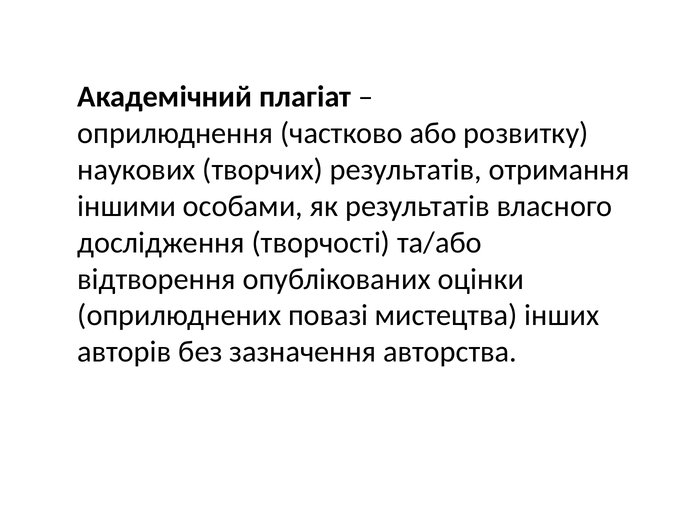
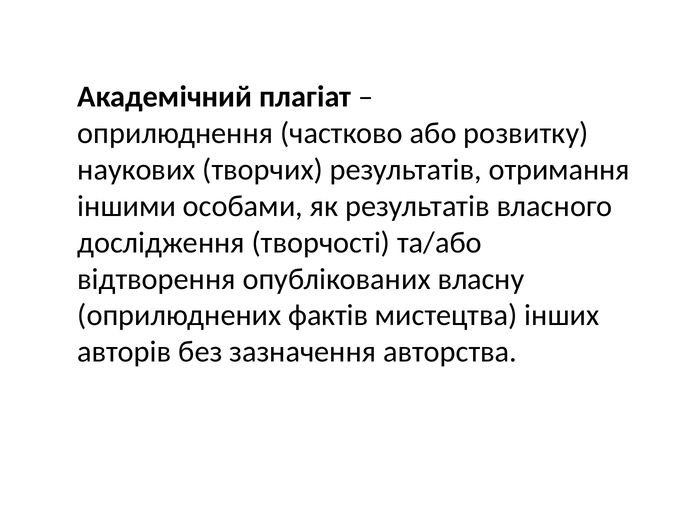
оцінки: оцінки -> власну (481, 279)
повазі: повазі -> фактів (328, 316)
